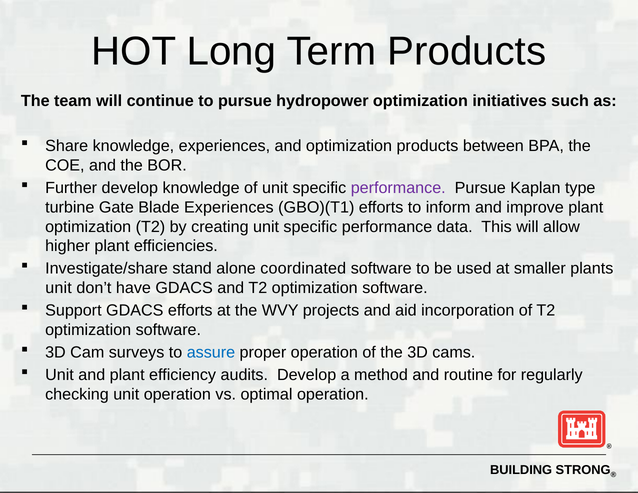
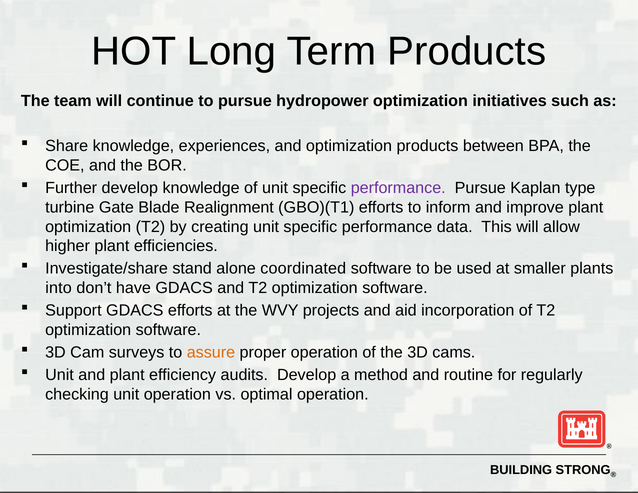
Blade Experiences: Experiences -> Realignment (229, 207)
unit: unit -> into (59, 288)
assure colour: blue -> orange (211, 352)
